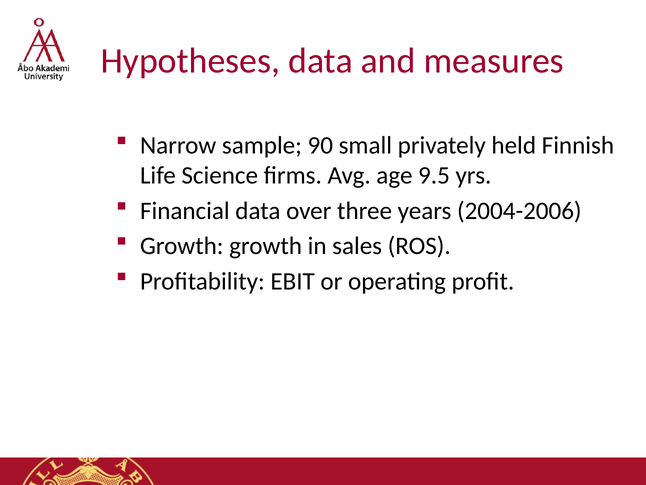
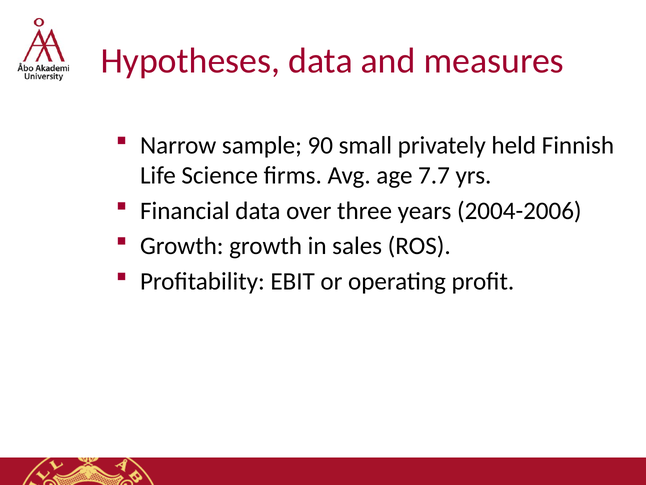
9.5: 9.5 -> 7.7 (434, 175)
